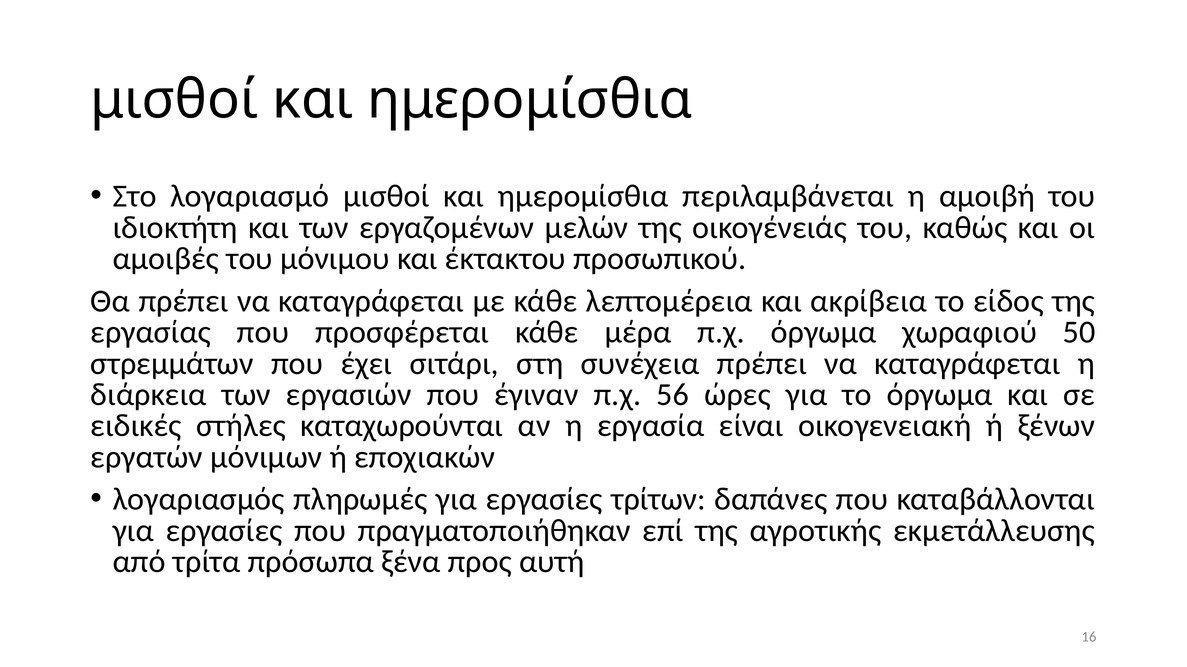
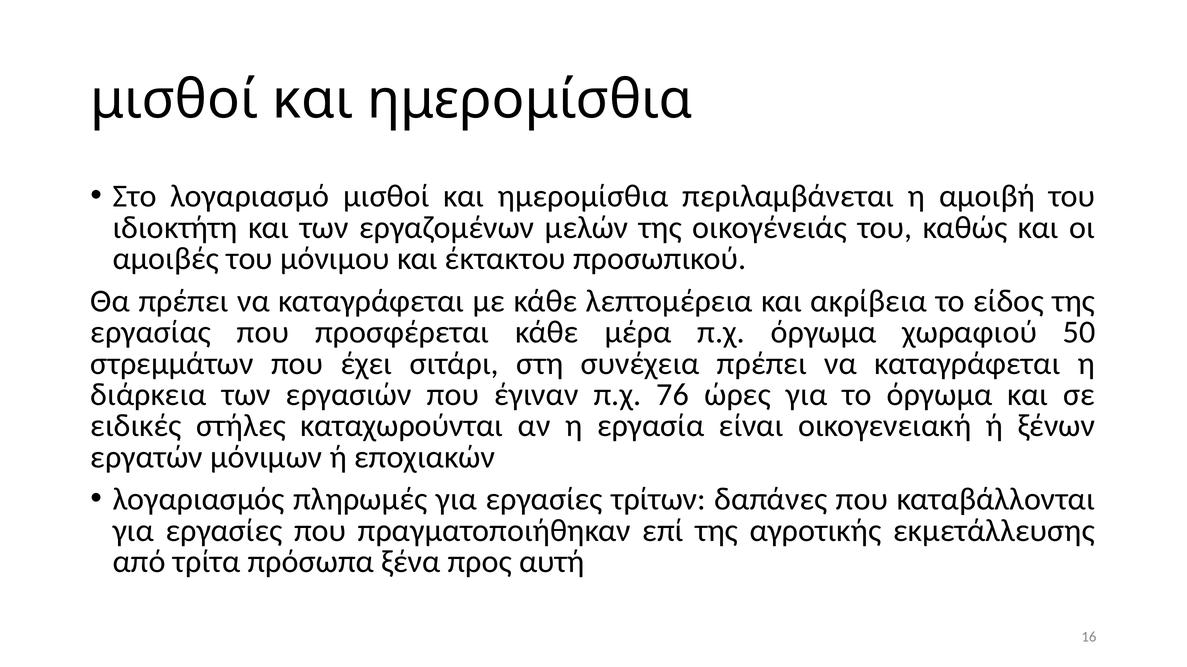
56: 56 -> 76 (673, 395)
